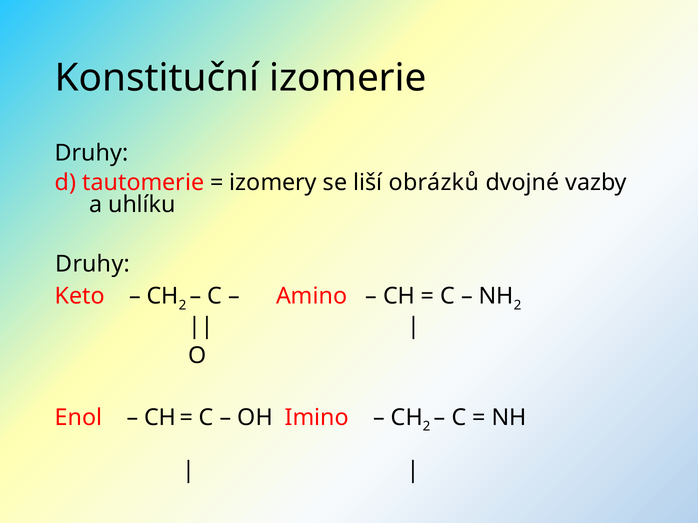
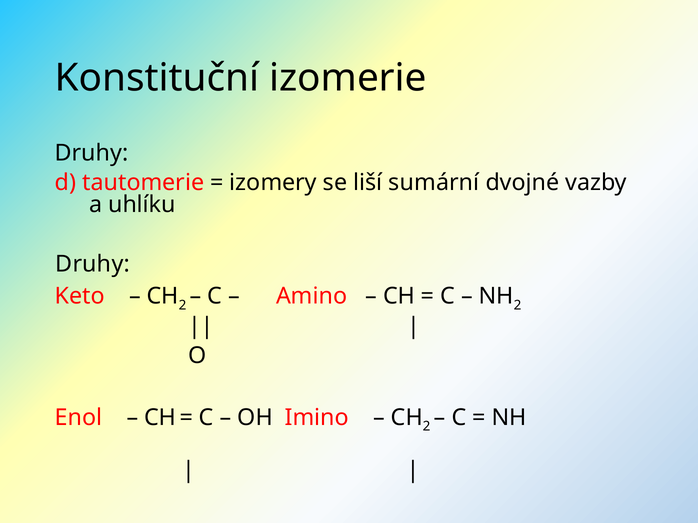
obrázků: obrázků -> sumární (434, 183)
